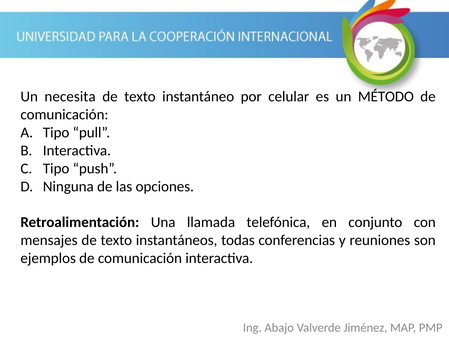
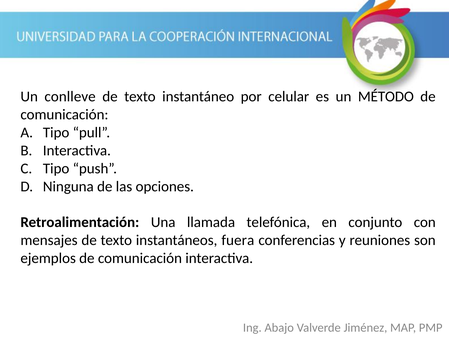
necesita: necesita -> conlleve (70, 96)
todas: todas -> fuera (238, 240)
